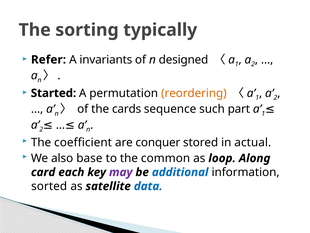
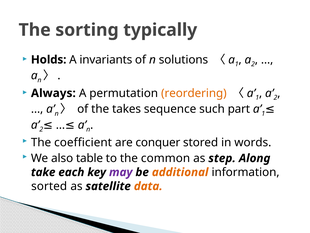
Refer: Refer -> Holds (49, 60)
designed: designed -> solutions (183, 60)
Started: Started -> Always (53, 93)
cards: cards -> takes (127, 109)
actual: actual -> words (253, 142)
base: base -> table (90, 158)
loop: loop -> step (222, 158)
card: card -> take (43, 172)
additional colour: blue -> orange (180, 172)
data colour: blue -> orange (148, 186)
